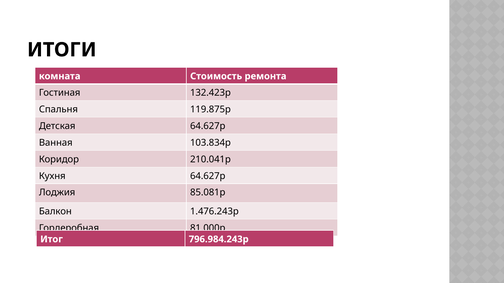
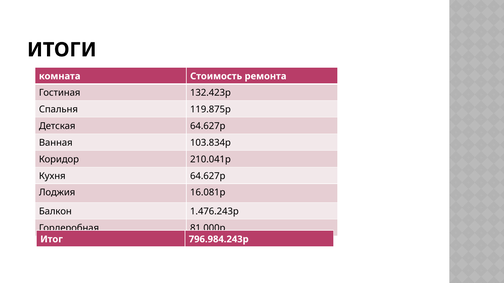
85.081р: 85.081р -> 16.081р (208, 193)
